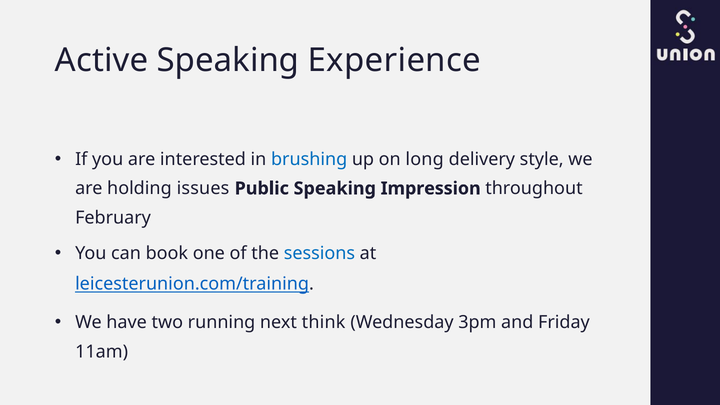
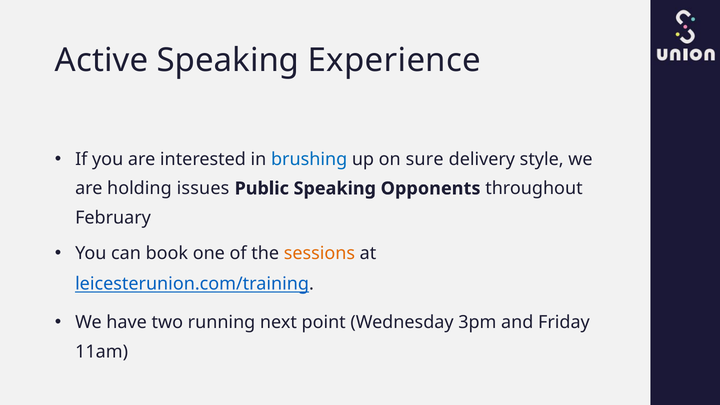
long: long -> sure (425, 159)
Impression: Impression -> Opponents (431, 188)
sessions colour: blue -> orange (319, 253)
think: think -> point (324, 323)
